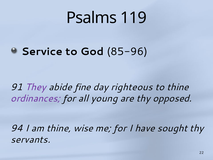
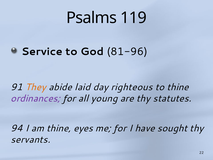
85-96: 85-96 -> 81-96 (127, 52)
They colour: purple -> orange (36, 87)
fine: fine -> laid (82, 87)
opposed: opposed -> statutes (172, 98)
wise: wise -> eyes (83, 128)
